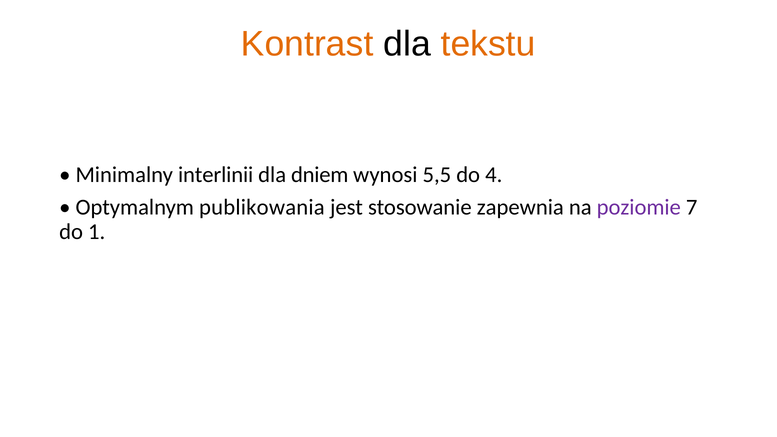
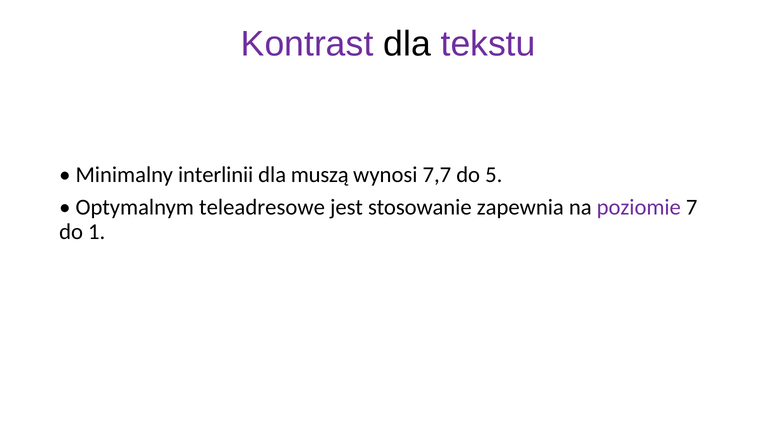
Kontrast colour: orange -> purple (307, 44)
tekstu colour: orange -> purple (488, 44)
dniem: dniem -> muszą (320, 175)
5,5: 5,5 -> 7,7 (437, 175)
4: 4 -> 5 (494, 175)
publikowania: publikowania -> teleadresowe (262, 207)
